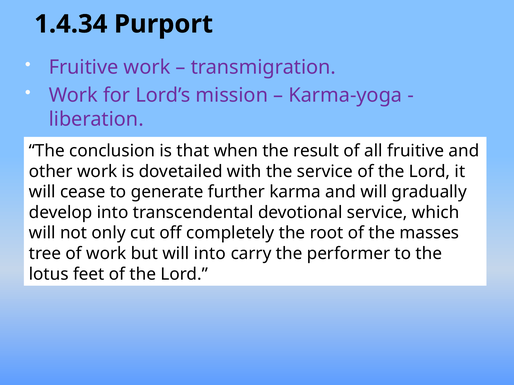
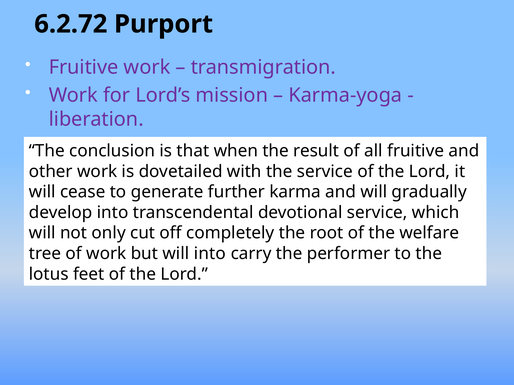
1.4.34: 1.4.34 -> 6.2.72 (71, 24)
masses: masses -> welfare (429, 233)
